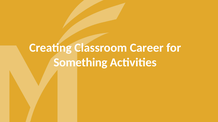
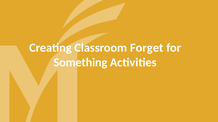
Career: Career -> Forget (147, 48)
